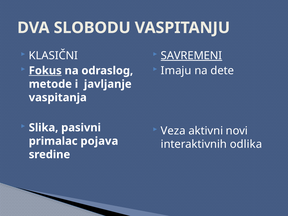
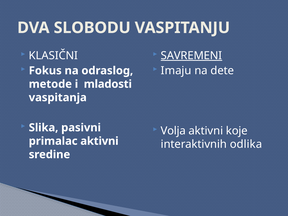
Fokus underline: present -> none (45, 71)
javljanje: javljanje -> mladosti (108, 84)
Veza: Veza -> Volja (173, 131)
novi: novi -> koje (237, 131)
primalac pojava: pojava -> aktivni (99, 141)
